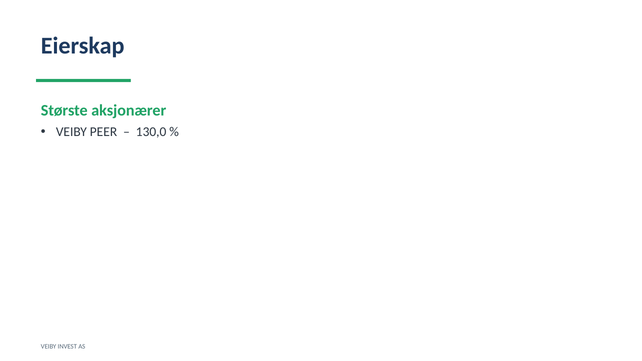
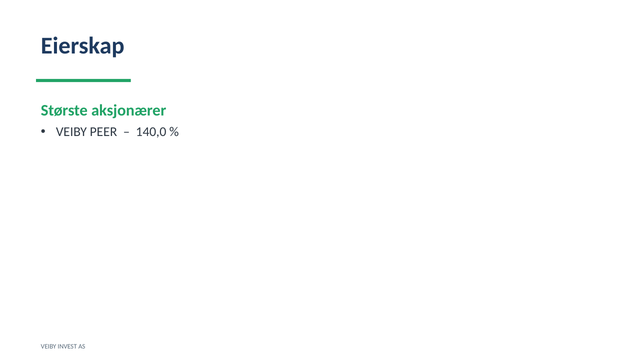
130,0: 130,0 -> 140,0 (151, 132)
